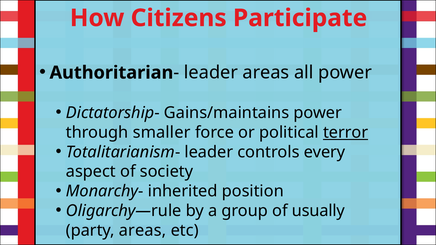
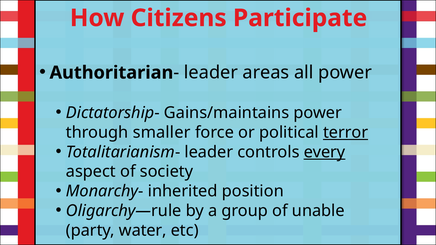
every underline: none -> present (325, 152)
usually: usually -> unable (318, 211)
party areas: areas -> water (143, 231)
